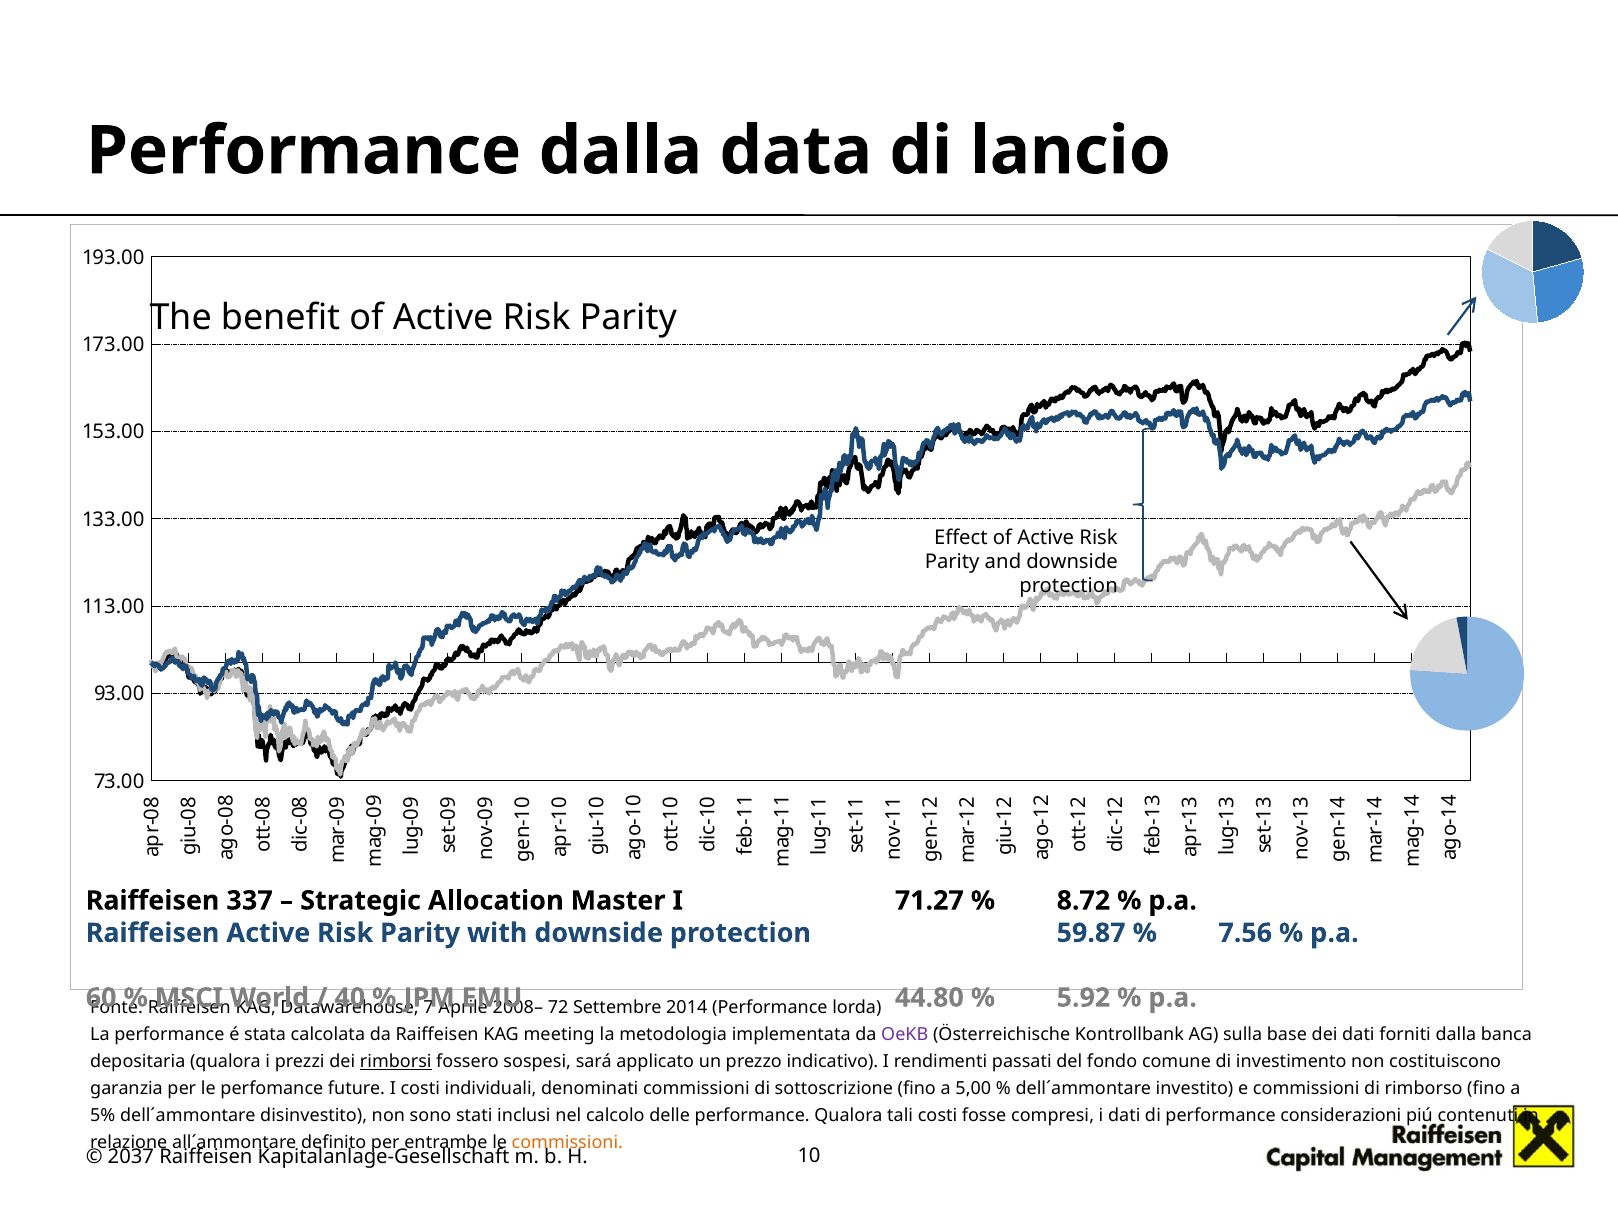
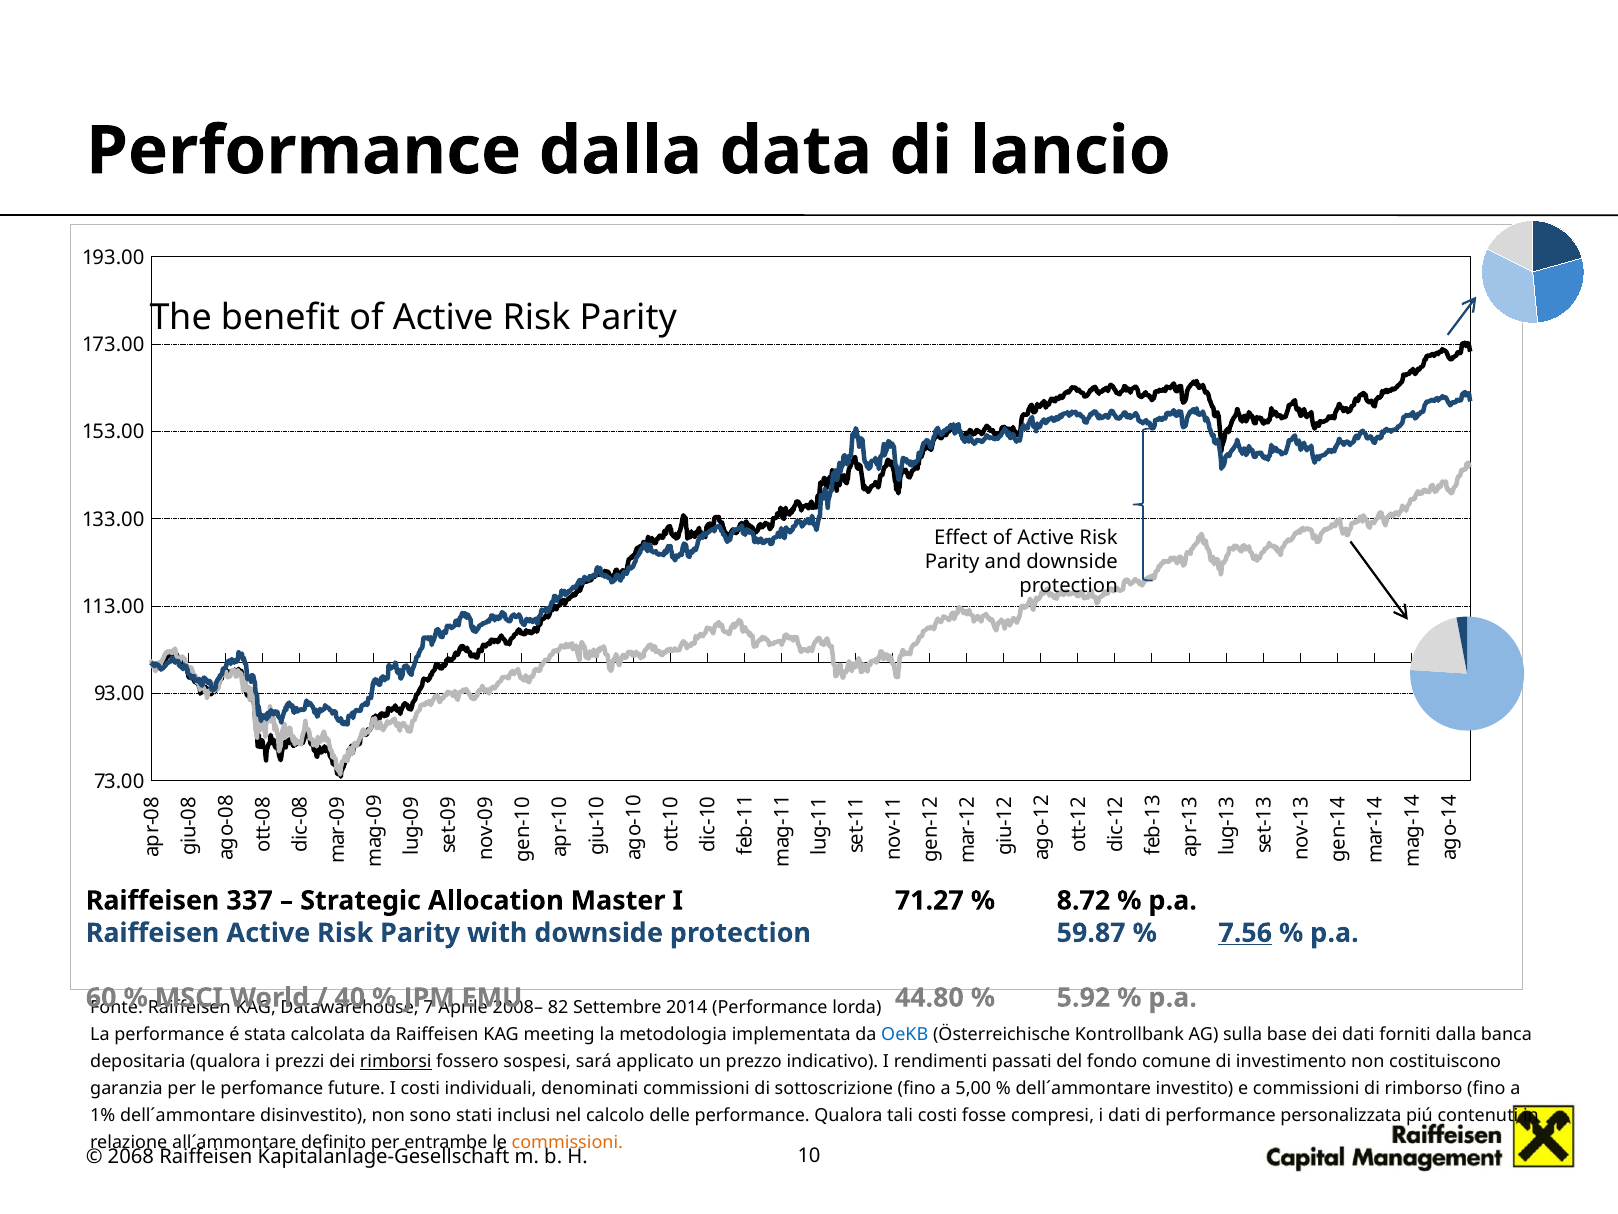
7.56 underline: none -> present (1245, 933)
72: 72 -> 82 (558, 1008)
OeKB colour: purple -> blue (905, 1035)
5%: 5% -> 1% (103, 1115)
considerazioni: considerazioni -> personalizzata (1341, 1115)
2037: 2037 -> 2068 (131, 1157)
